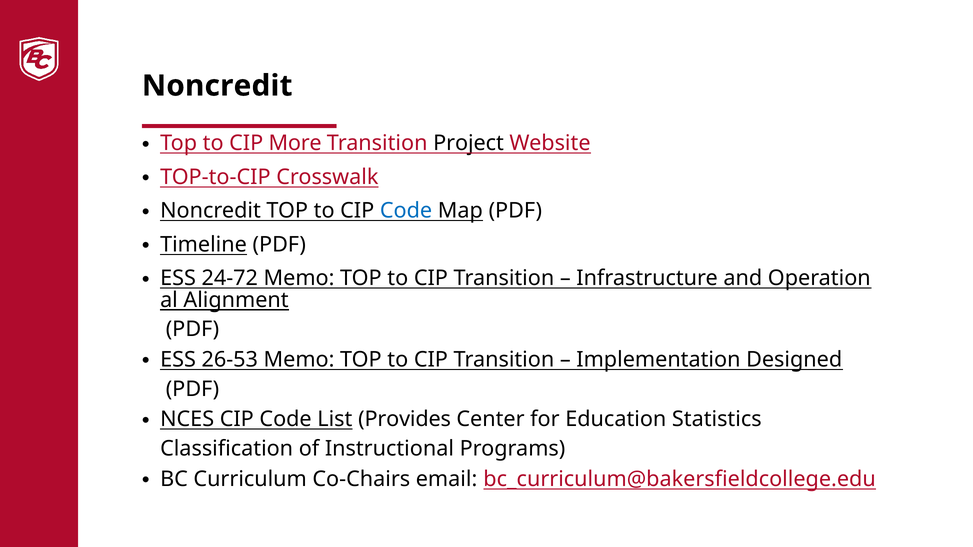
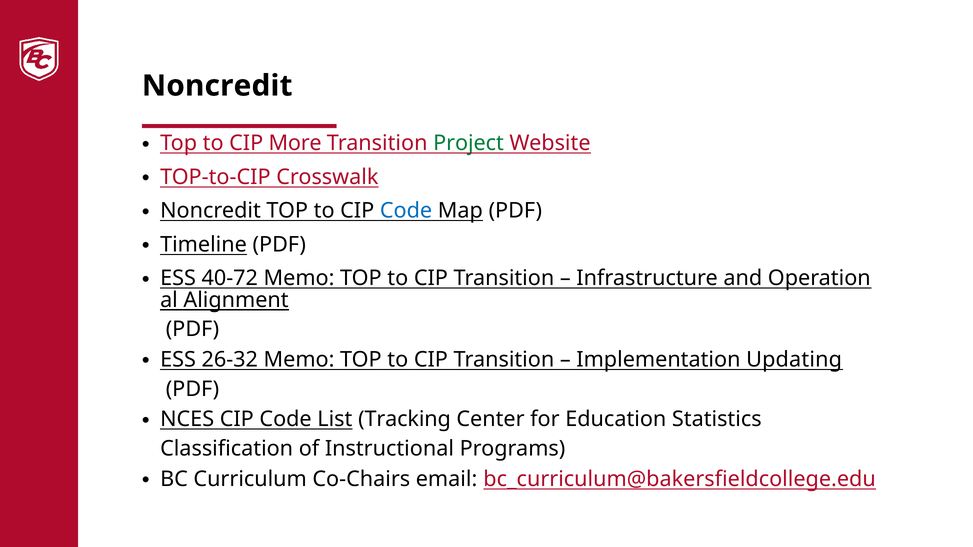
Project colour: black -> green (469, 143)
24-72: 24-72 -> 40-72 (230, 278)
26-53: 26-53 -> 26-32 (230, 360)
Designed: Designed -> Updating (794, 360)
Provides: Provides -> Tracking (405, 420)
